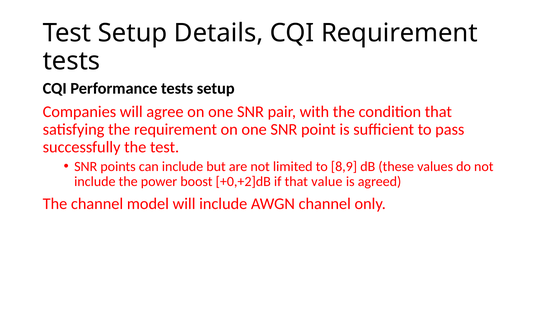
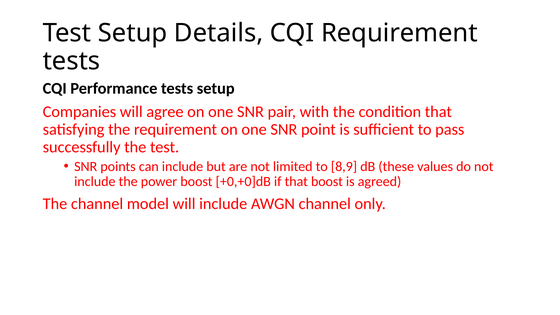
+0,+2]dB: +0,+2]dB -> +0,+0]dB (243, 182)
that value: value -> boost (327, 182)
